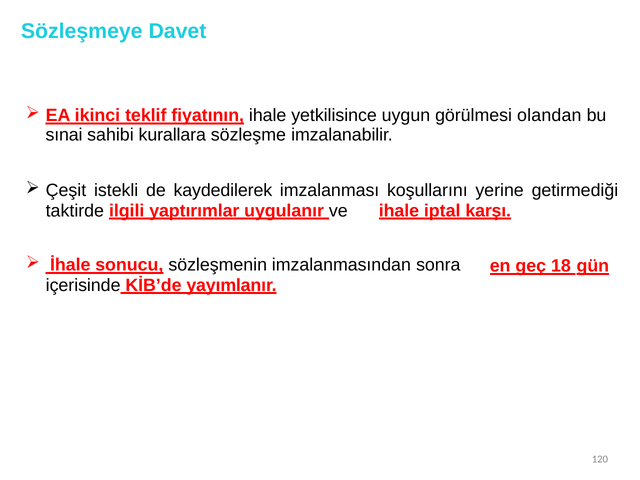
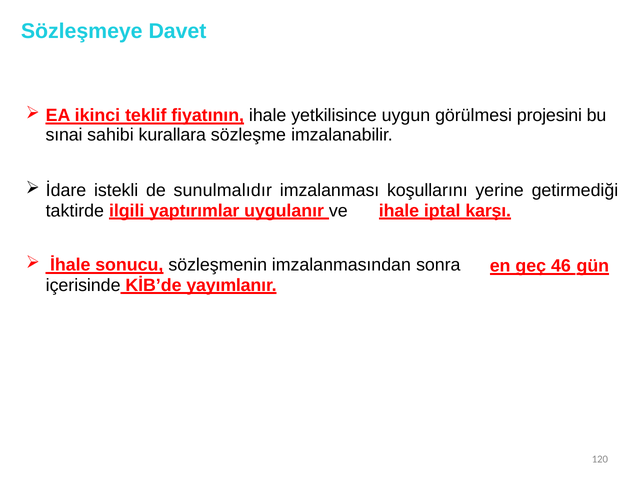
olandan: olandan -> projesini (549, 116)
Çeşit: Çeşit -> İdare (66, 191)
kaydedilerek: kaydedilerek -> sunulmalıdır (223, 191)
18: 18 -> 46 (561, 266)
